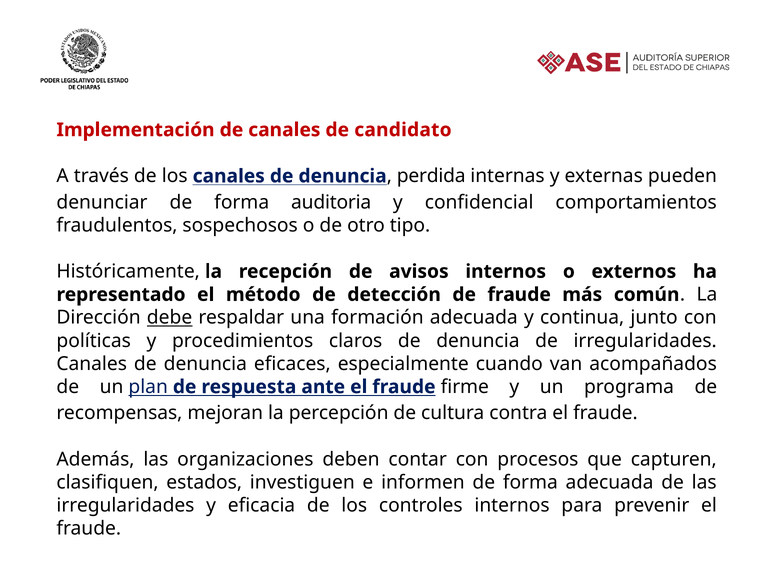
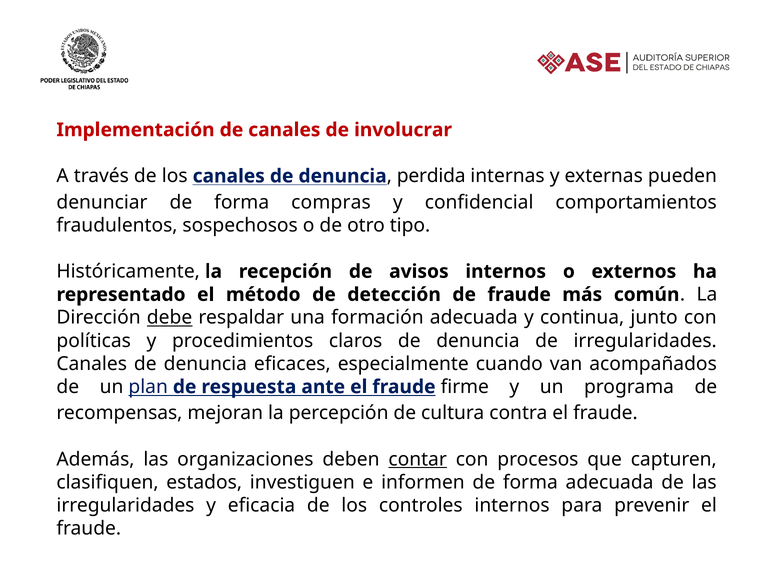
candidato: candidato -> involucrar (403, 130)
auditoria: auditoria -> compras (331, 202)
contar underline: none -> present (418, 459)
